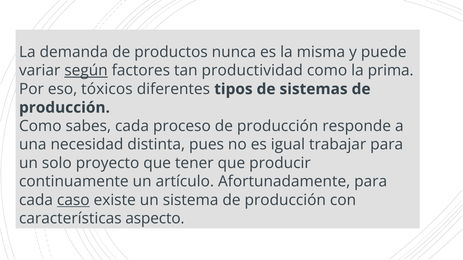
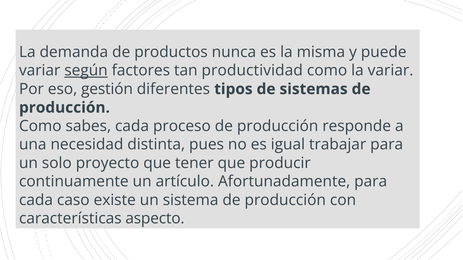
la prima: prima -> variar (391, 71)
tóxicos: tóxicos -> gestión (107, 89)
caso underline: present -> none (73, 200)
